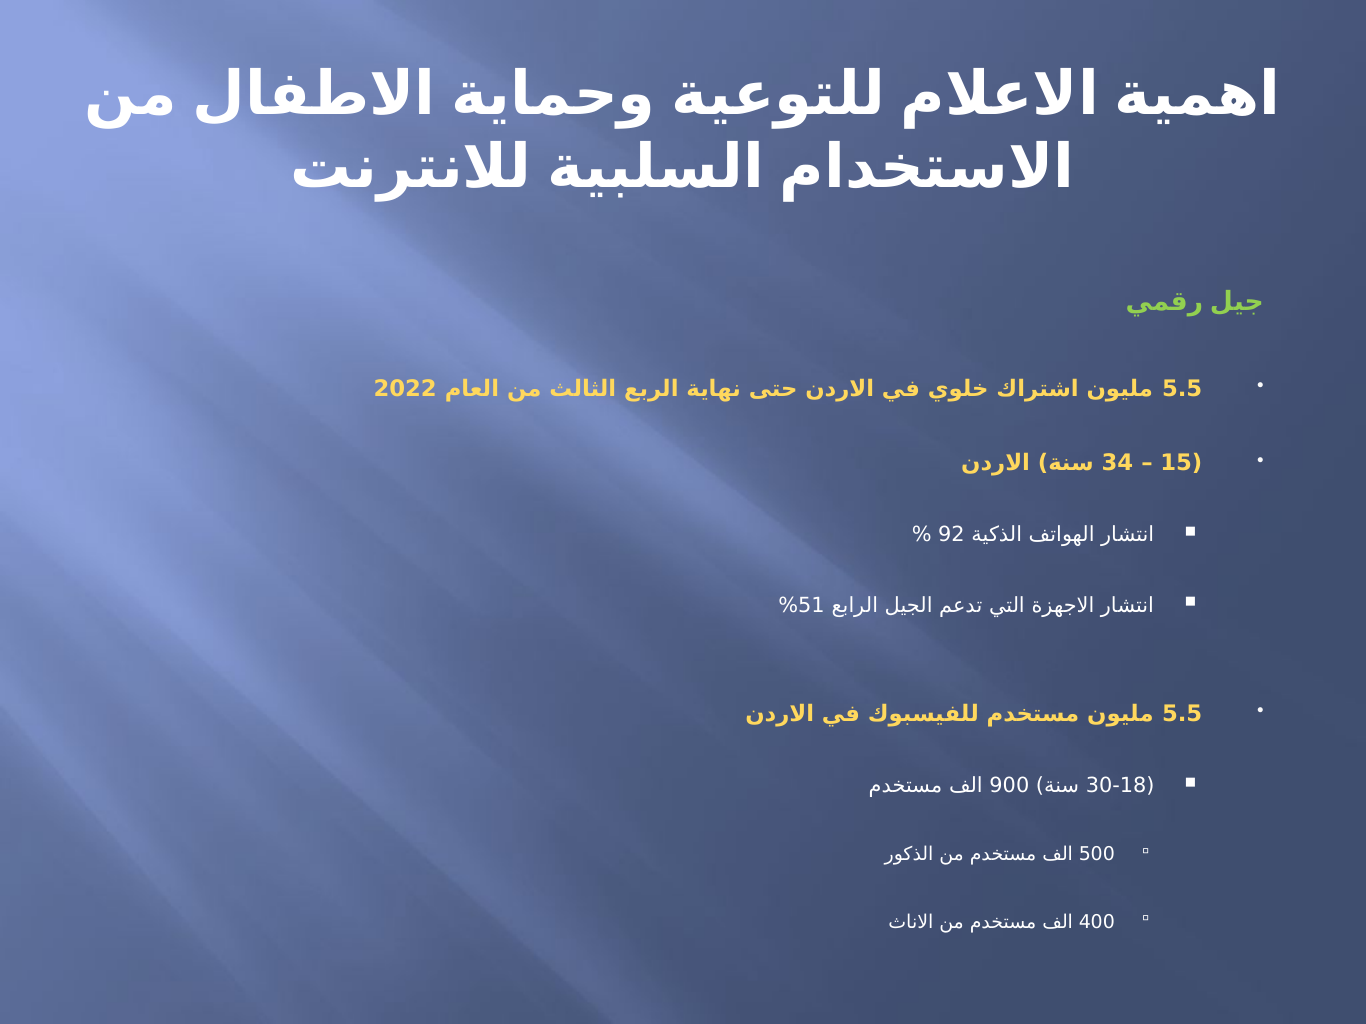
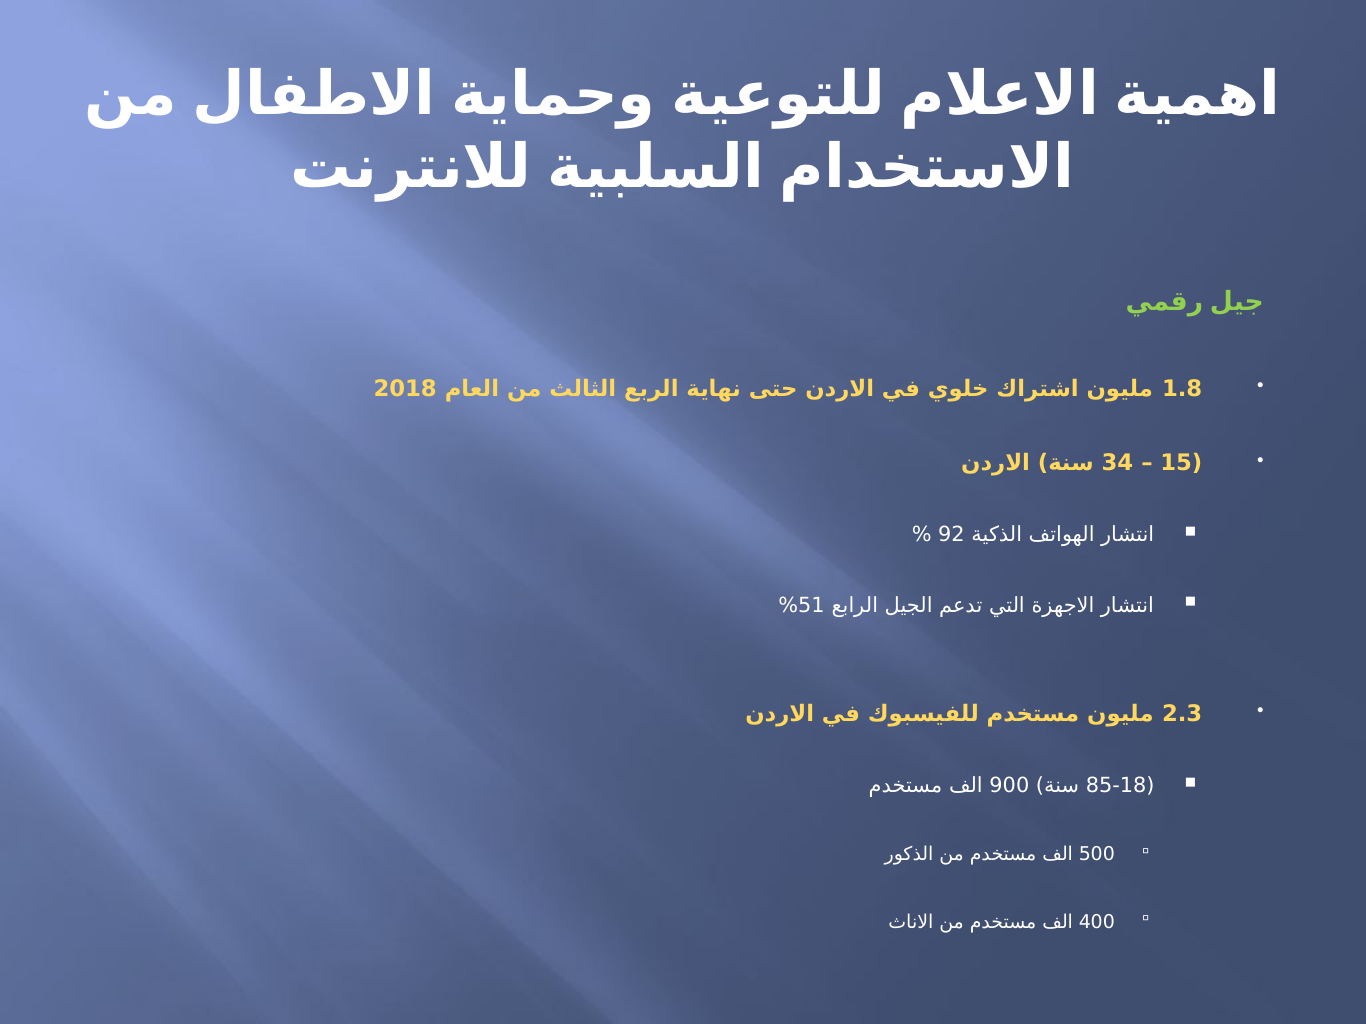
2022: 2022 -> 2018 (405, 389)
5.5: 5.5 -> 1.8 (1182, 389)
5.5: 5.5 -> 2.3 (1182, 714)
30-18: 30-18 -> 85-18 (1116, 786)
